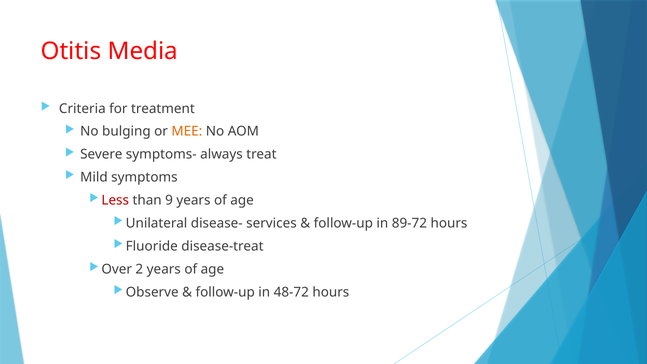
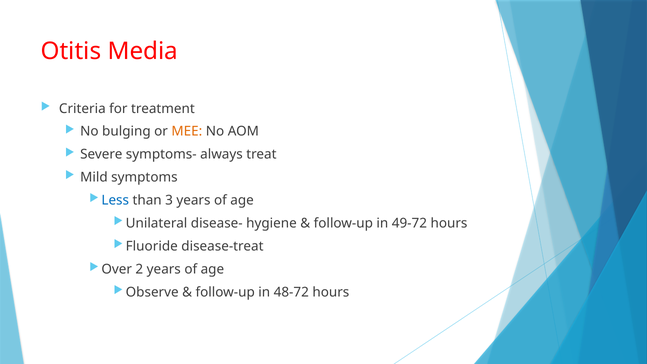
Less colour: red -> blue (115, 200)
9: 9 -> 3 (169, 200)
services: services -> hygiene (271, 223)
89-72: 89-72 -> 49-72 (409, 223)
